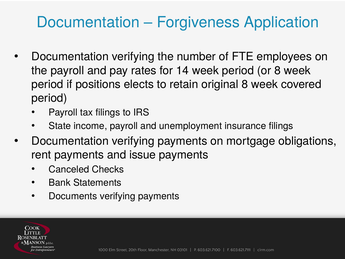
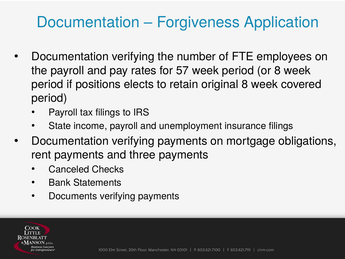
14: 14 -> 57 (182, 70)
issue: issue -> three (143, 155)
